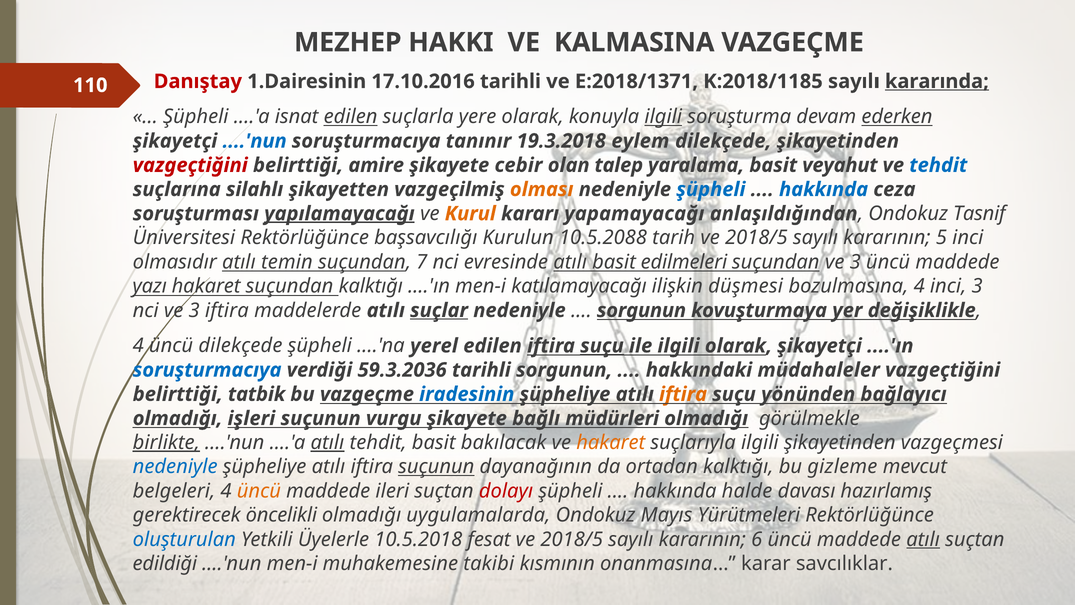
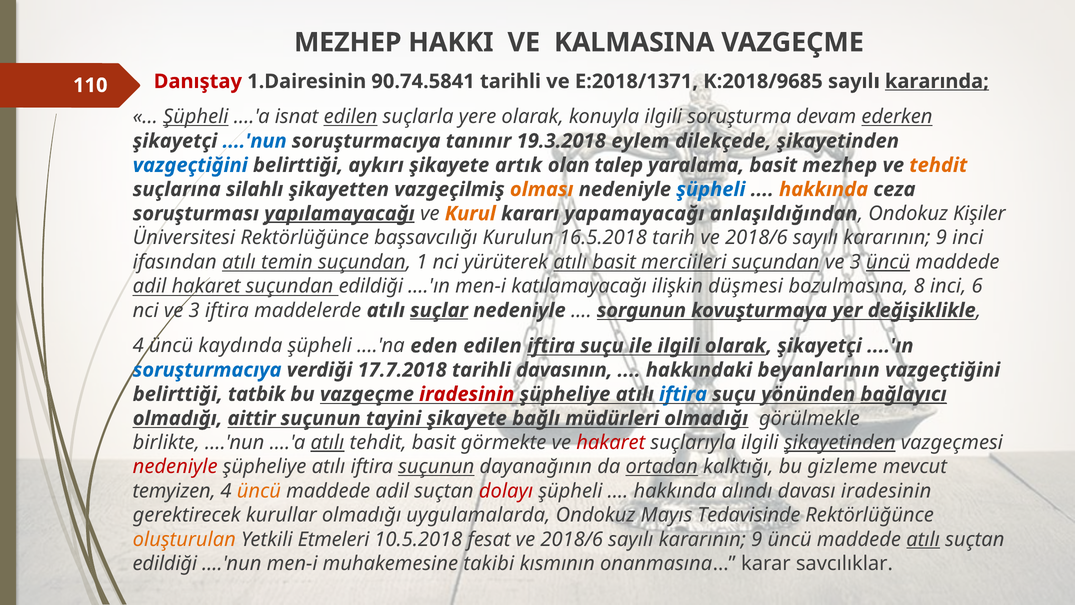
17.10.2016: 17.10.2016 -> 90.74.5841 (423, 81)
K:2018/1185: K:2018/1185 -> K:2018/9685 (763, 81)
Şüpheli underline: none -> present (196, 117)
ilgili underline: present -> none (663, 117)
vazgeçtiğini colour: red -> blue (190, 165)
amire: amire -> aykırı (376, 165)
cebir: cebir -> artık (518, 165)
basit veyahut: veyahut -> mezhep (840, 165)
tehdit colour: blue -> orange (938, 165)
hakkında colour: blue -> orange (824, 189)
Tasnif: Tasnif -> Kişiler (979, 214)
10.5.2088: 10.5.2088 -> 16.5.2018 (603, 238)
tarih ve 2018/5: 2018/5 -> 2018/6 (756, 238)
5: 5 -> 9 (941, 238)
olmasıdır: olmasıdır -> ifasından (175, 262)
7: 7 -> 1 (422, 262)
evresinde: evresinde -> yürüterek (506, 262)
edilmeleri: edilmeleri -> merciileri (684, 262)
üncü underline: none -> present (888, 262)
yazı: yazı -> adil (150, 286)
suçundan kalktığı: kalktığı -> edildiği (371, 286)
bozulmasına 4: 4 -> 8 (919, 286)
inci 3: 3 -> 6 (977, 286)
üncü dilekçede: dilekçede -> kaydında (240, 346)
yerel: yerel -> eden (434, 346)
suçu underline: present -> none (602, 346)
59.3.2036: 59.3.2036 -> 17.7.2018 (402, 370)
tarihli sorgunun: sorgunun -> davasının (564, 370)
müdahaleler: müdahaleler -> beyanlarının (819, 370)
iradesinin colour: blue -> red (467, 394)
iftira colour: orange -> blue (683, 394)
bağlayıcı underline: none -> present (904, 394)
işleri: işleri -> aittir (252, 418)
vurgu: vurgu -> tayini (394, 418)
birlikte underline: present -> none (166, 442)
bakılacak: bakılacak -> görmekte (504, 442)
hakaret colour: orange -> red (611, 442)
şikayetinden underline: none -> present (840, 442)
nedeniyle colour: blue -> red (175, 467)
ortadan underline: none -> present (662, 467)
belgeleri: belgeleri -> temyizen (174, 491)
ileri: ileri -> adil (392, 491)
halde: halde -> alındı (747, 491)
davası hazırlamış: hazırlamış -> iradesinin (886, 491)
öncelikli: öncelikli -> kurullar (281, 515)
Yürütmeleri: Yürütmeleri -> Tedavisinde (749, 515)
oluşturulan colour: blue -> orange (184, 539)
Üyelerle: Üyelerle -> Etmeleri (334, 539)
2018/5: 2018/5 -> 2018/6 (572, 539)
6: 6 -> 9 (757, 539)
